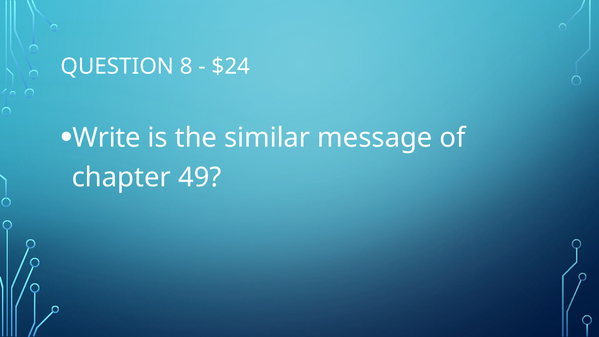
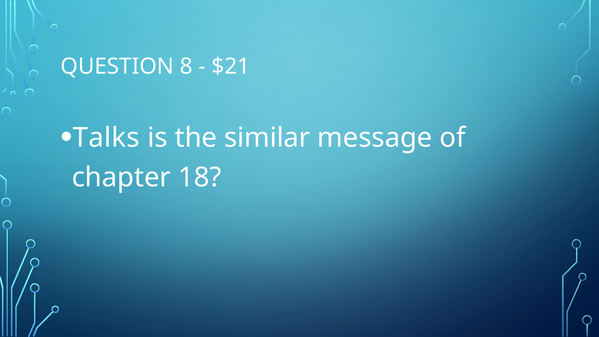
$24: $24 -> $21 (231, 67)
Write: Write -> Talks (106, 138)
49: 49 -> 18 (200, 177)
